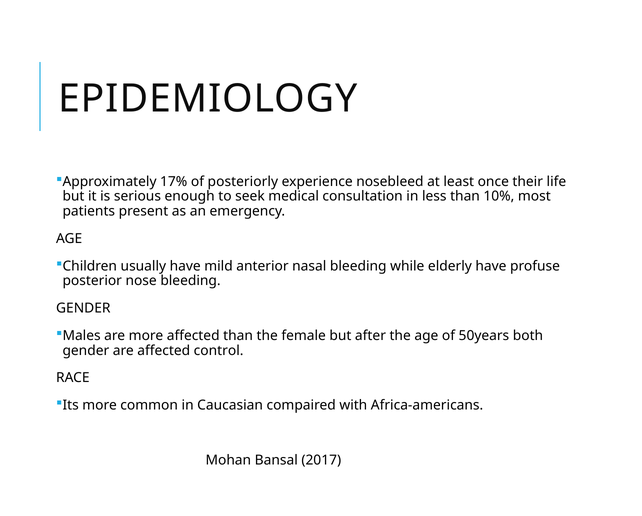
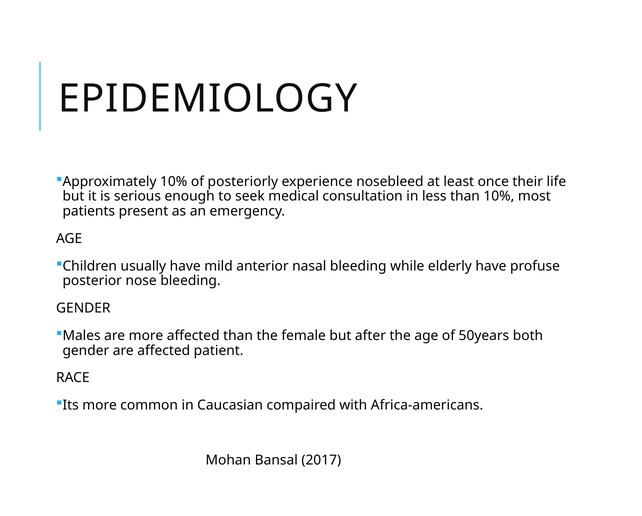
Approximately 17%: 17% -> 10% (174, 182)
control: control -> patient (219, 351)
